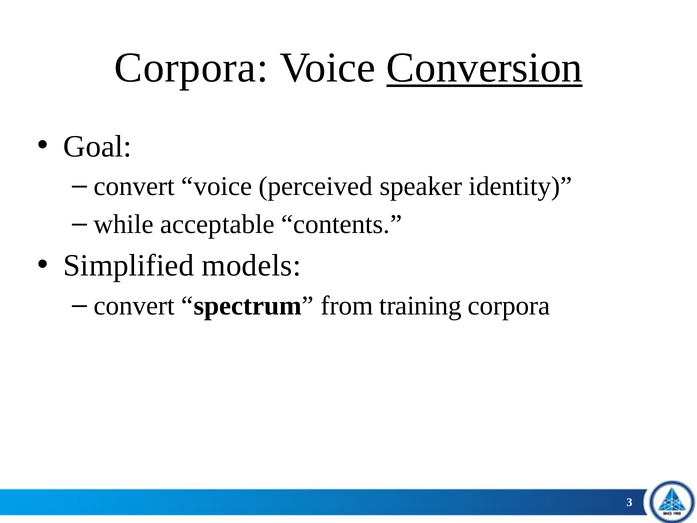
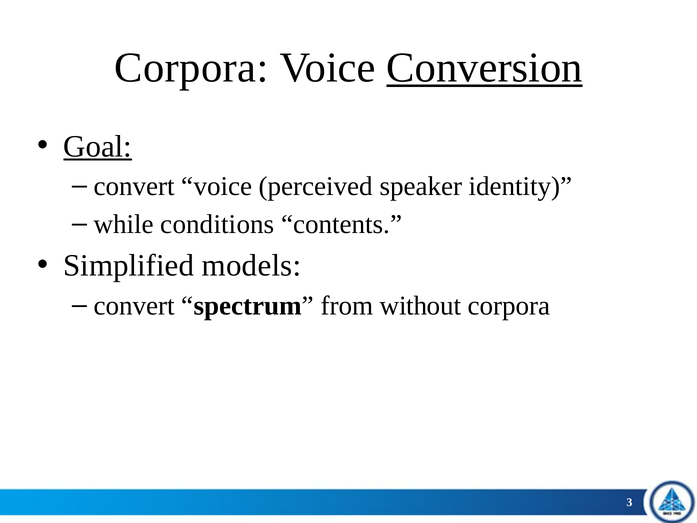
Goal underline: none -> present (98, 146)
acceptable: acceptable -> conditions (217, 224)
training: training -> without (420, 305)
